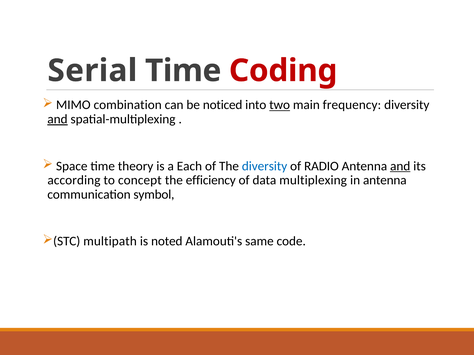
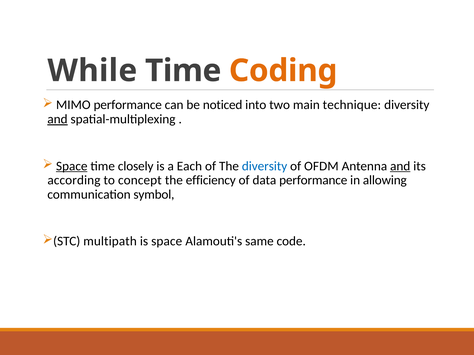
Serial: Serial -> While (92, 71)
Coding colour: red -> orange (283, 71)
MIMO combination: combination -> performance (128, 105)
two underline: present -> none (280, 105)
frequency: frequency -> technique (352, 105)
Space underline: none -> present (72, 166)
theory: theory -> closely (136, 166)
RADIO: RADIO -> OFDM (321, 166)
data multiplexing: multiplexing -> performance (313, 180)
in antenna: antenna -> allowing (385, 180)
is noted: noted -> space (167, 242)
